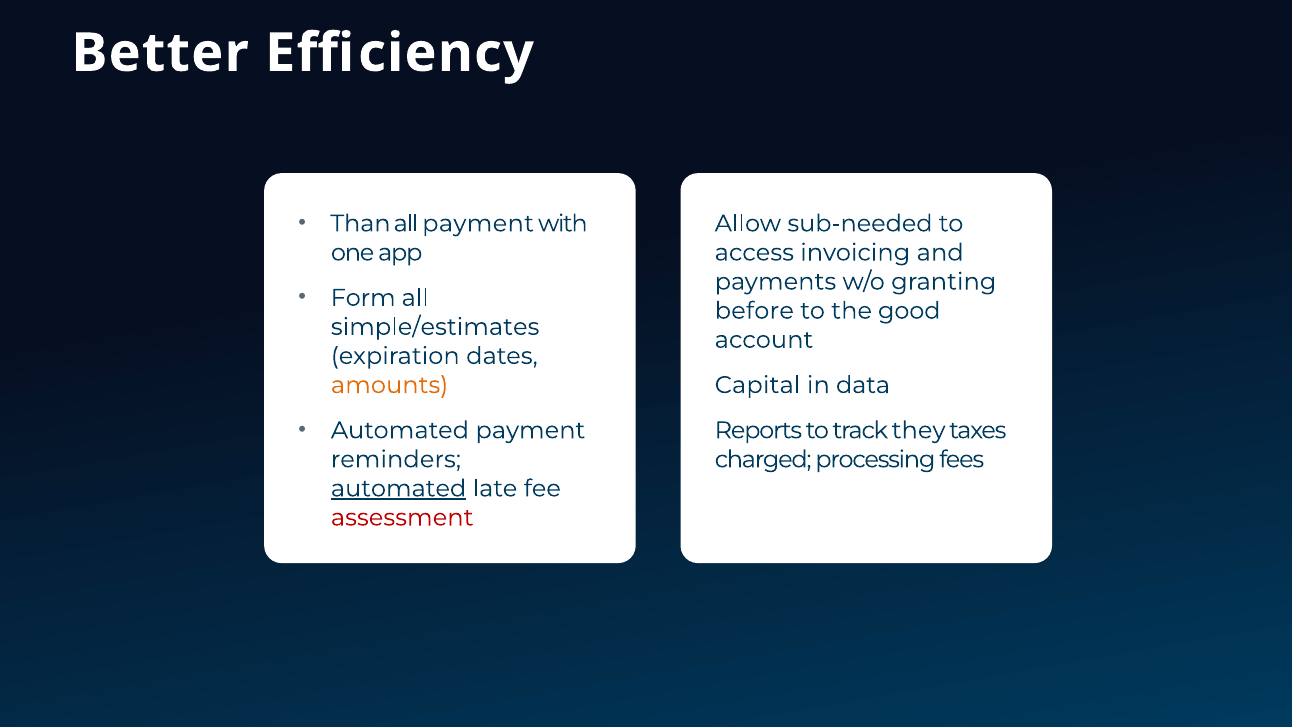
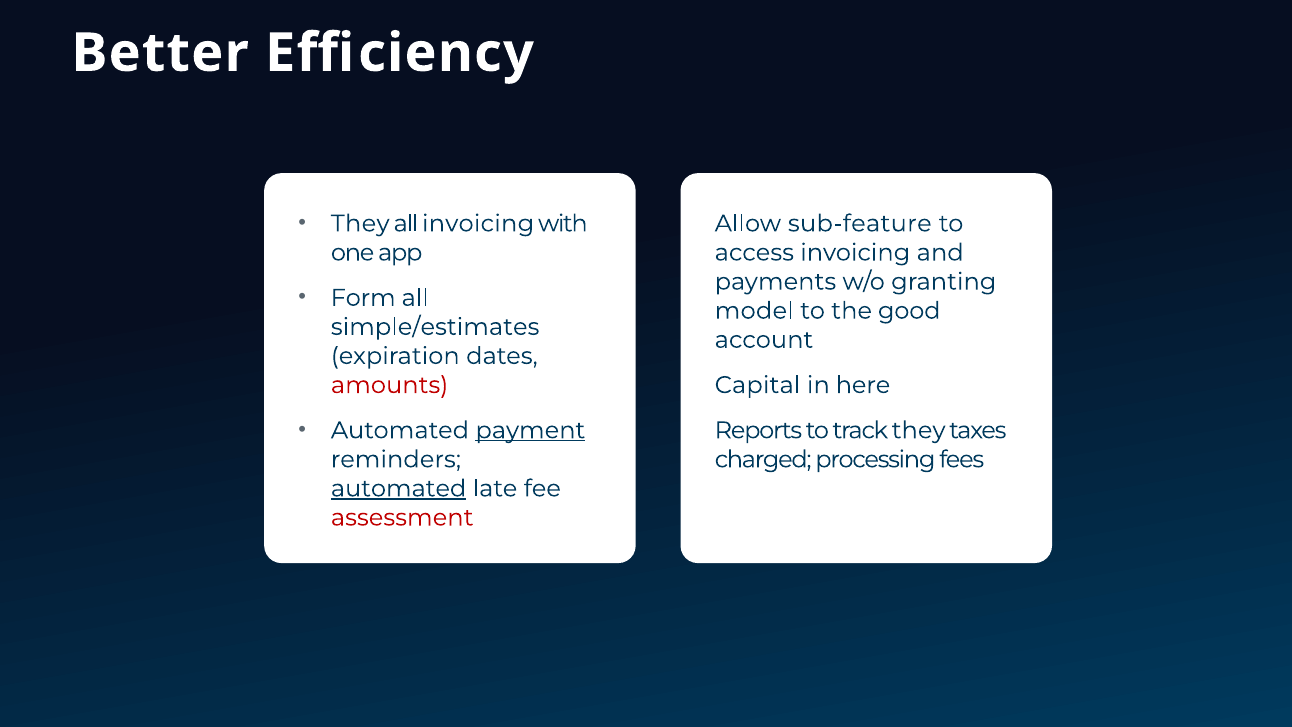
Than: Than -> They (360, 223)
all payment: payment -> invoicing (478, 223)
sub-needed: sub-needed -> sub-feature (860, 223)
before: before -> model (754, 311)
amounts colour: orange -> red (390, 385)
data: data -> here (863, 385)
payment underline: none -> present (530, 430)
